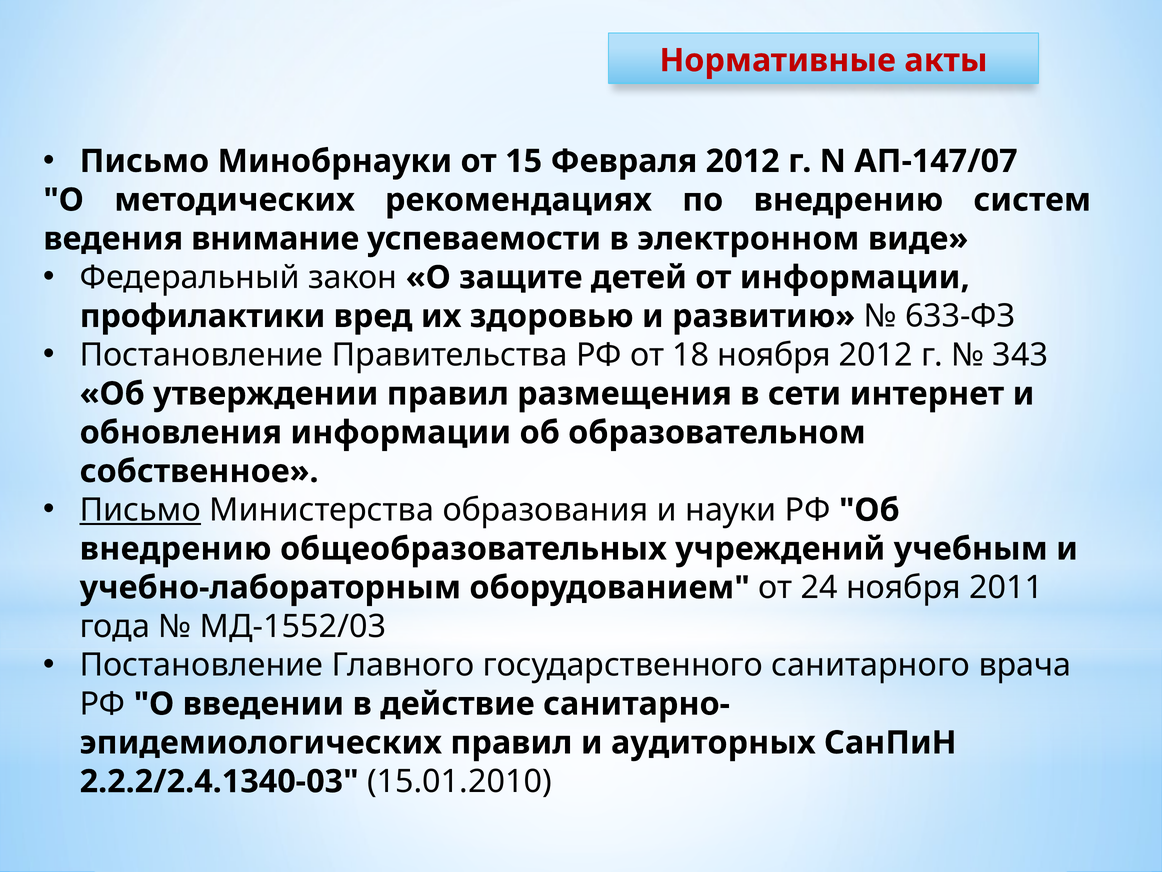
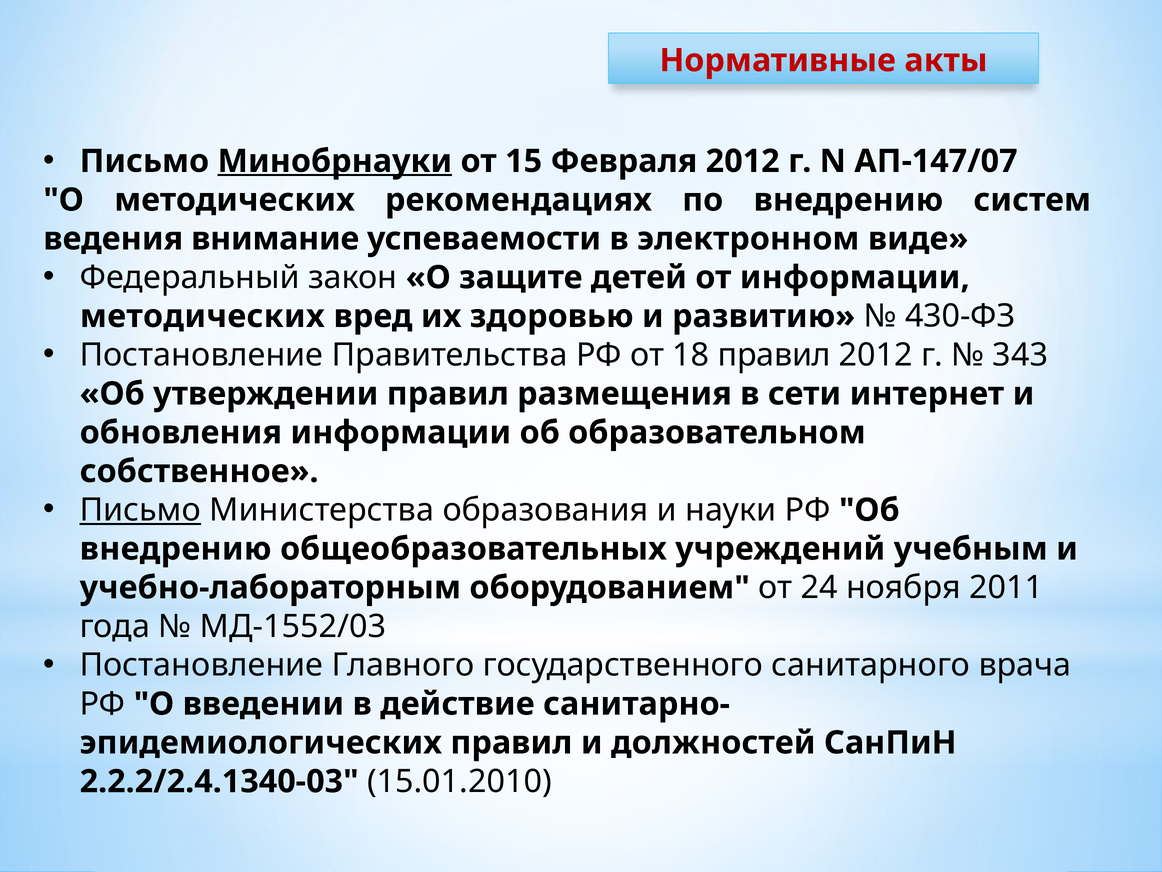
Минобрнауки underline: none -> present (335, 161)
профилактики: профилактики -> методических (202, 316)
633-ФЗ: 633-ФЗ -> 430-ФЗ (960, 316)
18 ноября: ноября -> правил (774, 355)
аудиторных: аудиторных -> должностей (713, 742)
